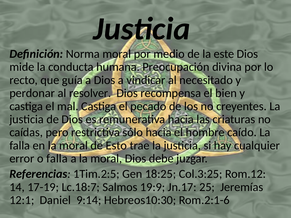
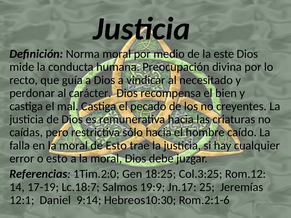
resolver: resolver -> carácter (90, 93)
o falla: falla -> esto (57, 159)
1Tim.2:5: 1Tim.2:5 -> 1Tim.2:0 (96, 174)
